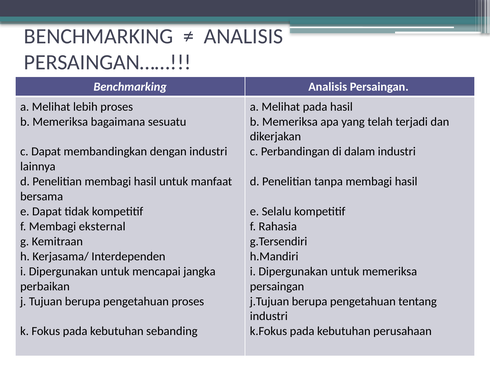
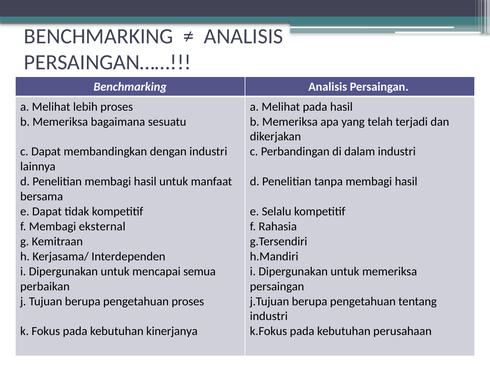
jangka: jangka -> semua (199, 271)
sebanding: sebanding -> kinerjanya (172, 331)
